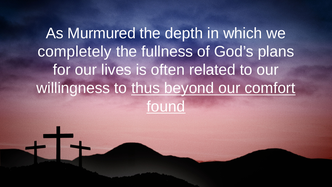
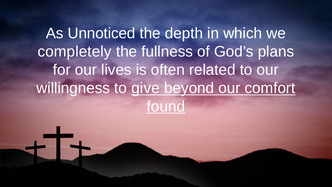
Murmured: Murmured -> Unnoticed (102, 33)
thus: thus -> give (146, 88)
